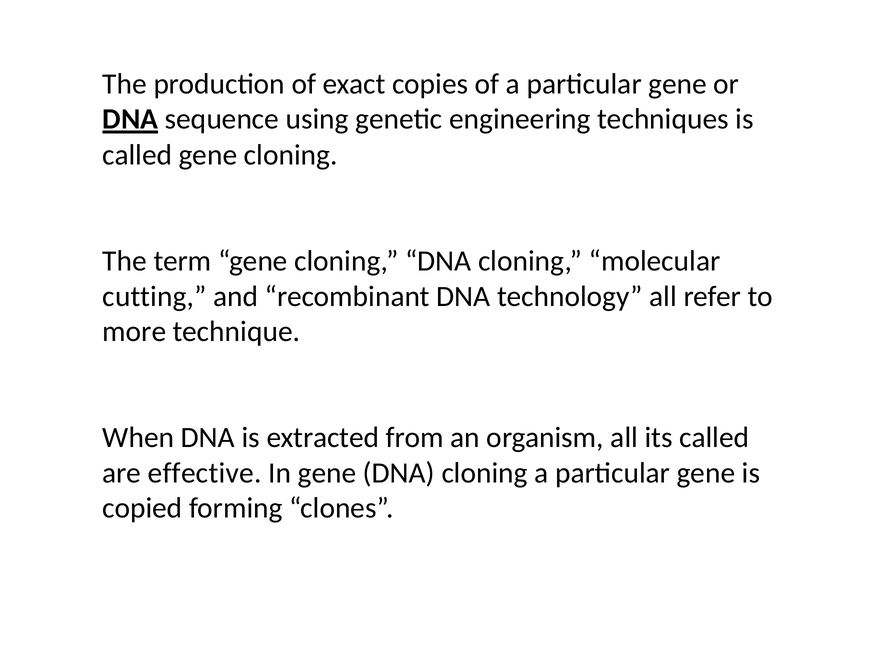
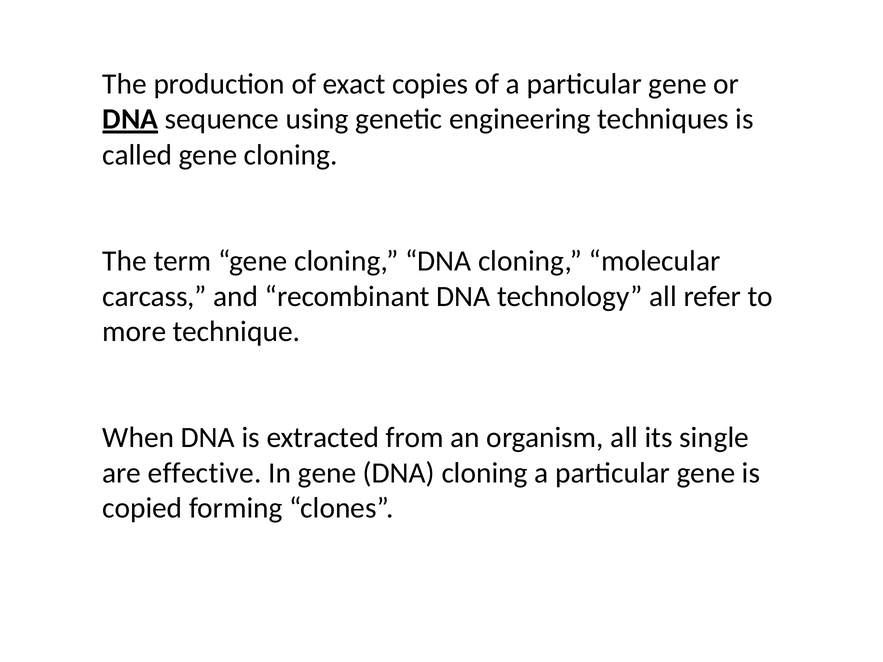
cutting: cutting -> carcass (155, 297)
its called: called -> single (714, 438)
